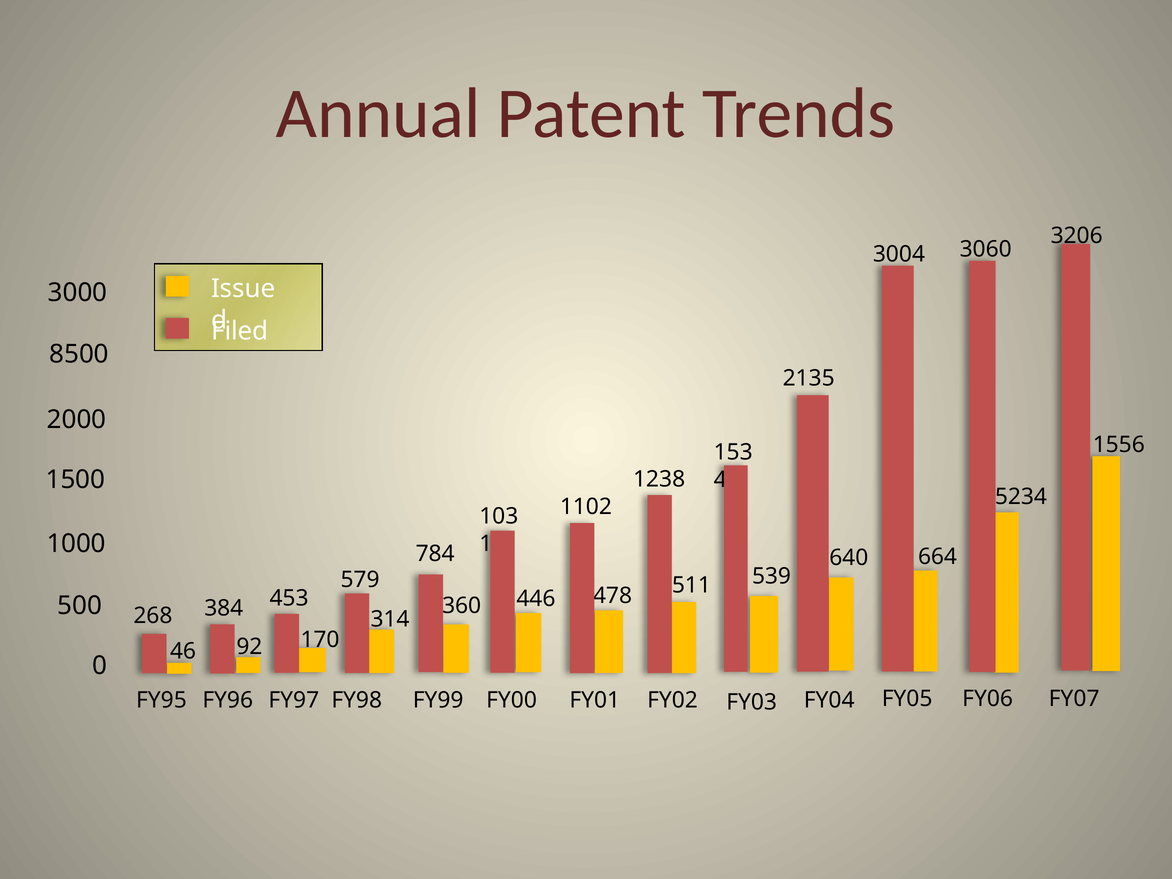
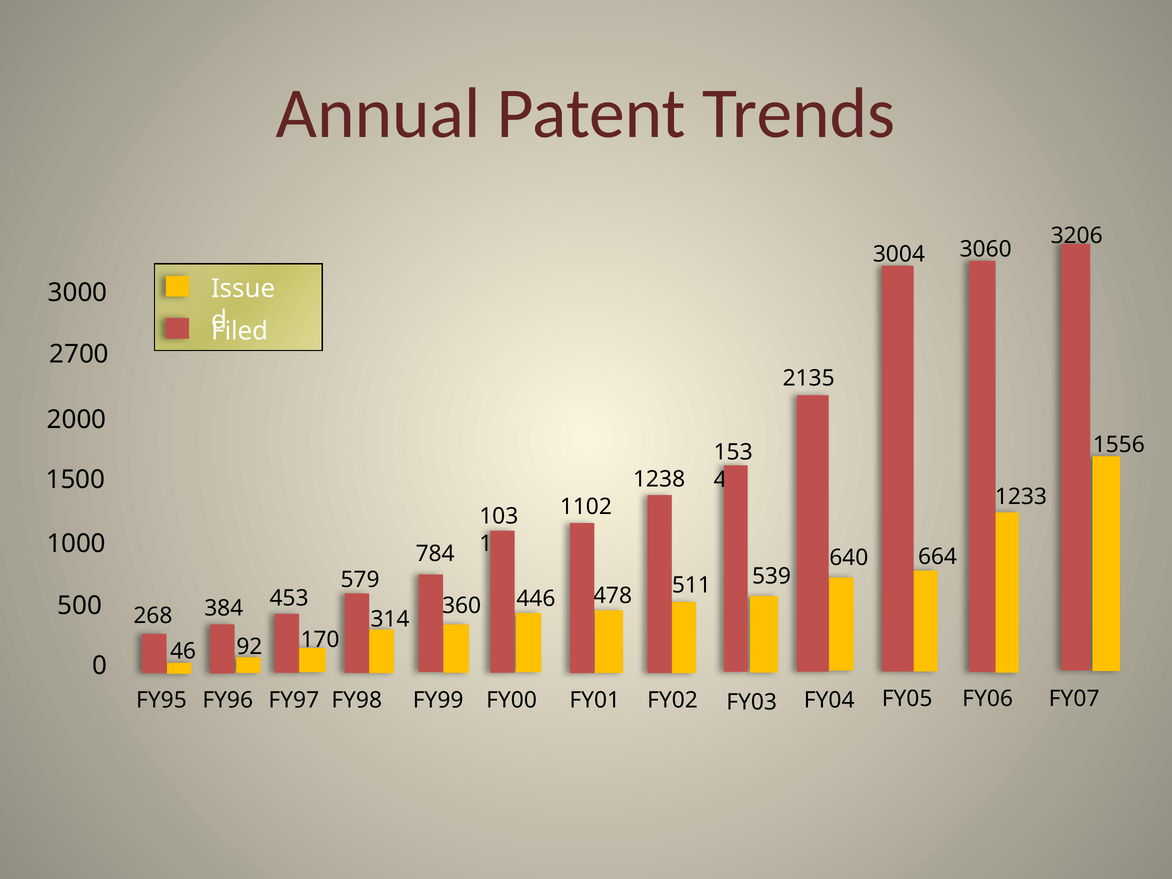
8500: 8500 -> 2700 (79, 354)
5234: 5234 -> 1233 (1021, 497)
